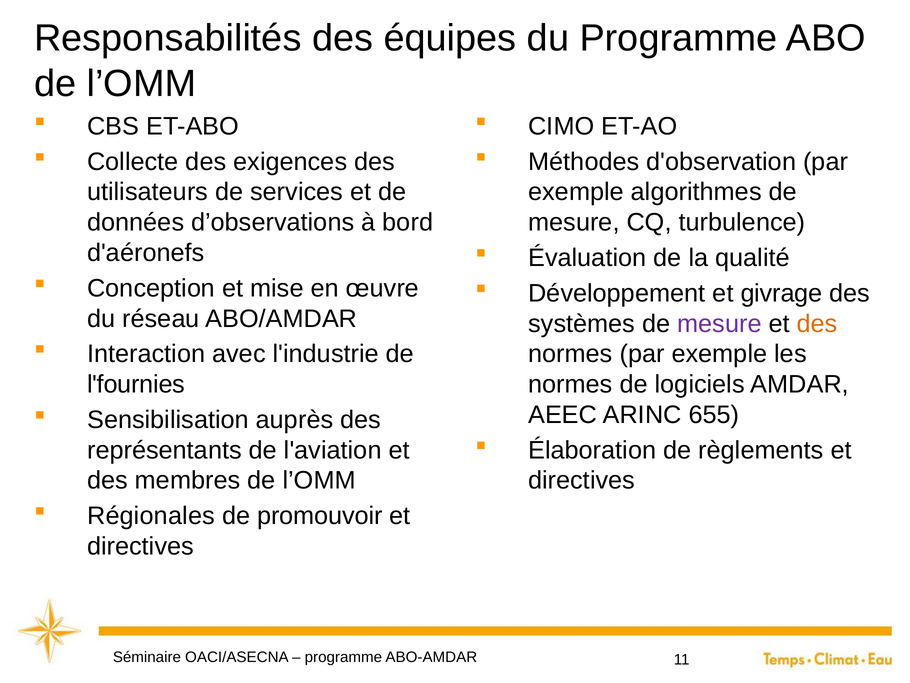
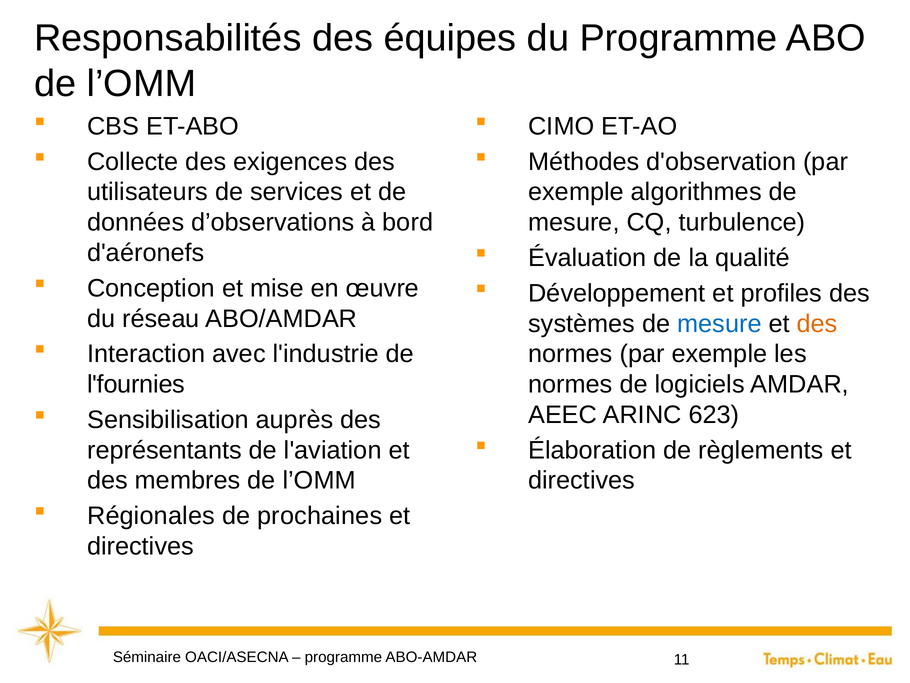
givrage: givrage -> profiles (781, 293)
mesure colour: purple -> blue (719, 323)
655: 655 -> 623 (714, 415)
promouvoir: promouvoir -> prochaines (320, 516)
